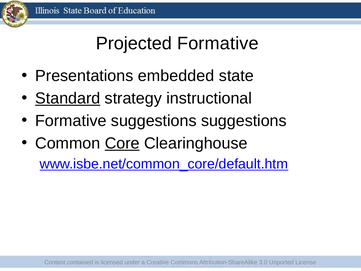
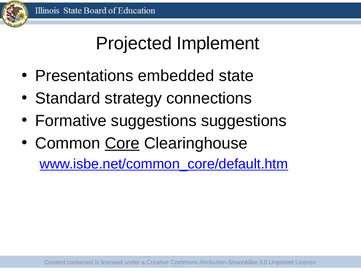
Projected Formative: Formative -> Implement (218, 43)
Standard underline: present -> none (68, 98)
instructional: instructional -> connections (209, 98)
